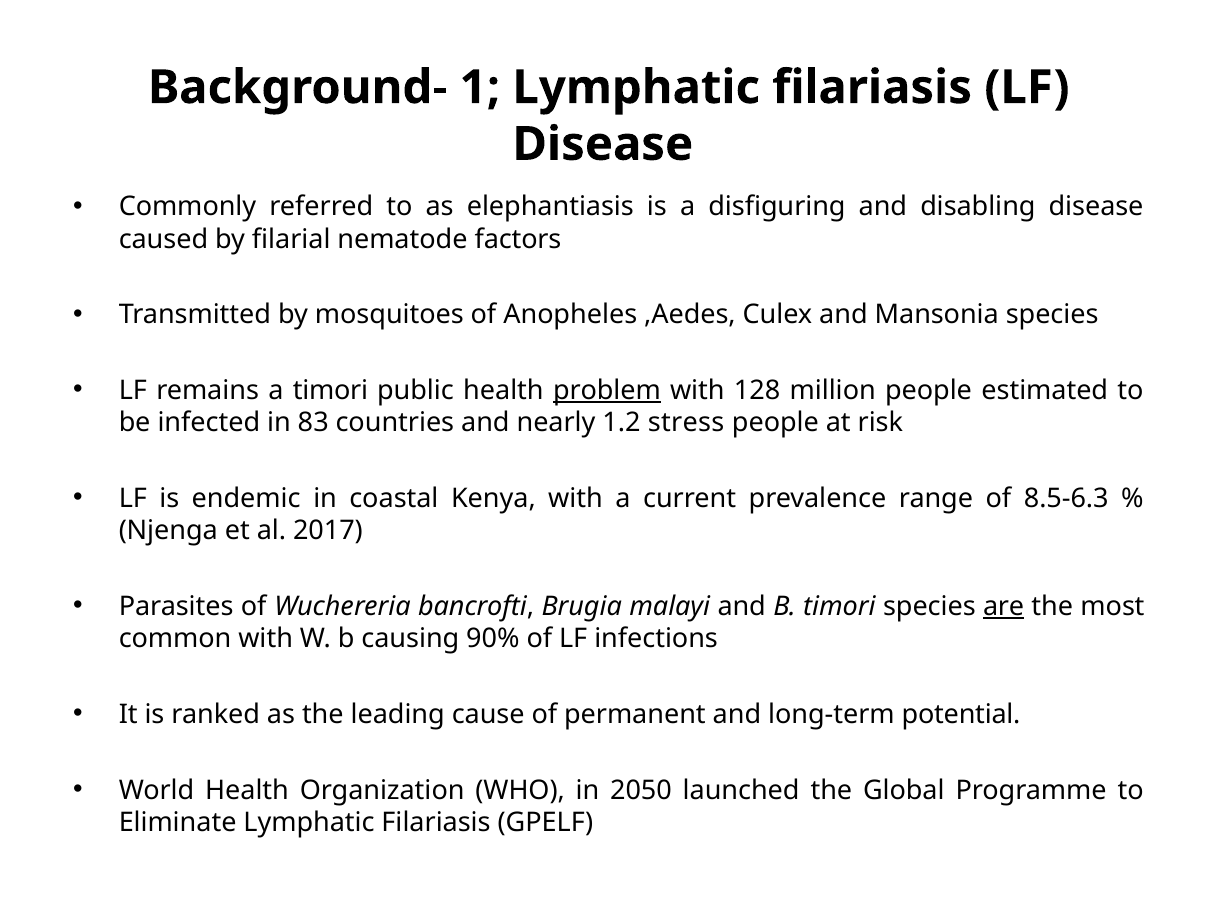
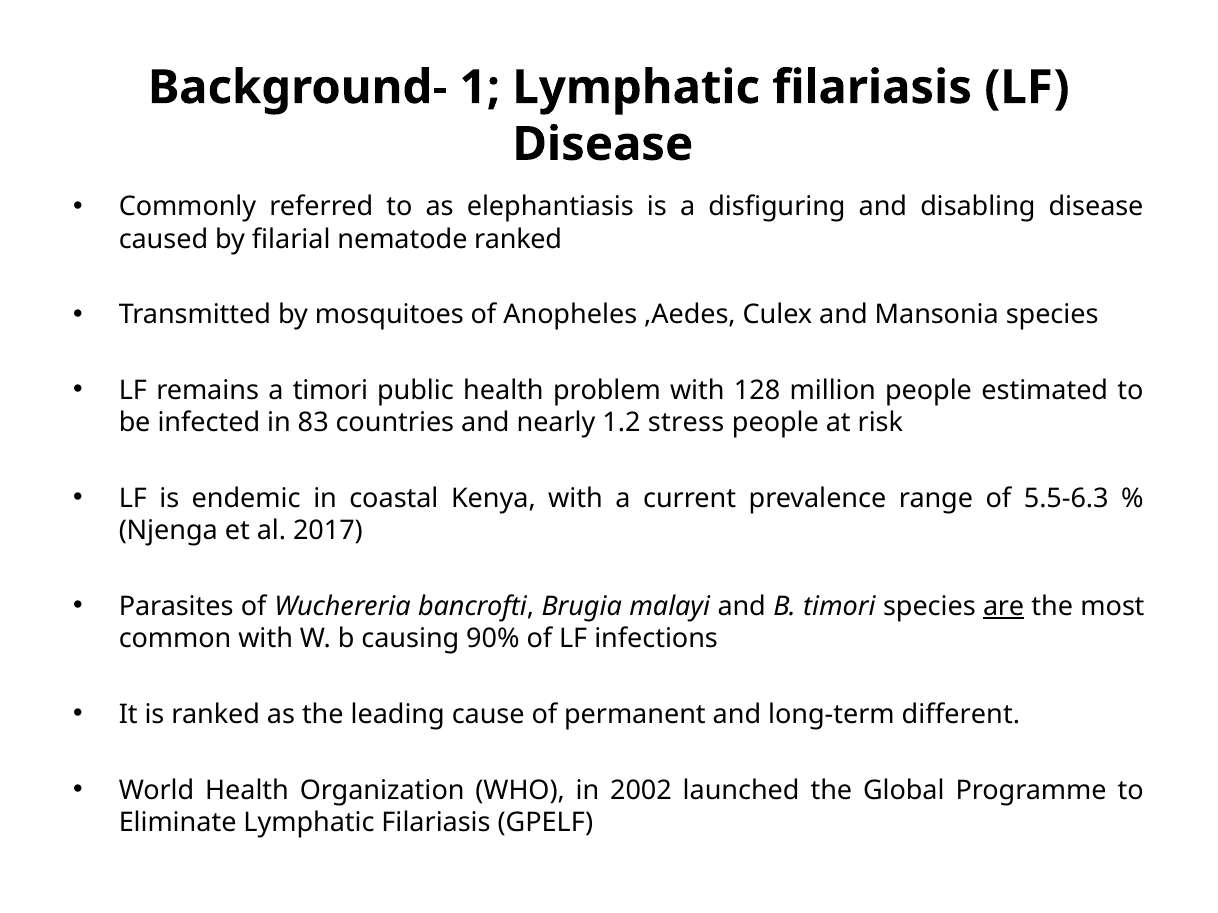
nematode factors: factors -> ranked (518, 239)
problem underline: present -> none (607, 391)
8.5-6.3: 8.5-6.3 -> 5.5-6.3 (1066, 499)
potential: potential -> different (961, 715)
2050: 2050 -> 2002 (641, 791)
